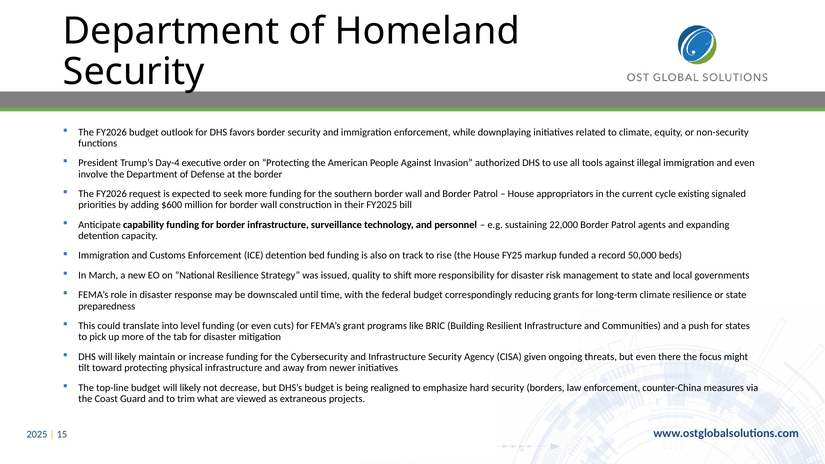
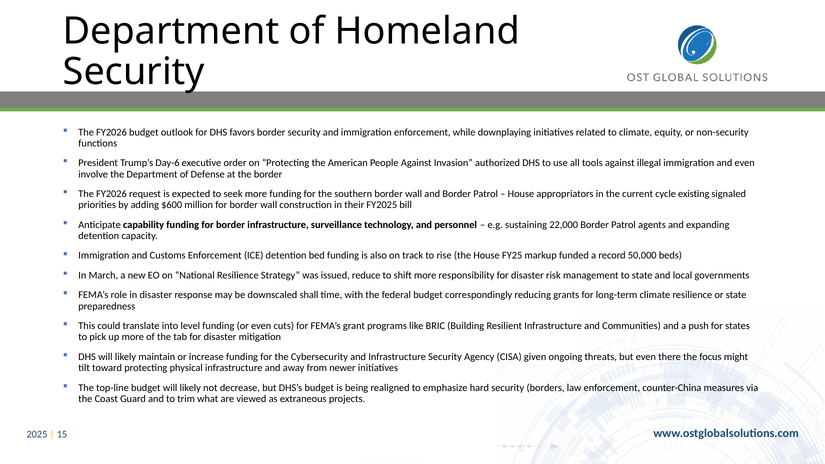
Day-4: Day-4 -> Day-6 (167, 163)
quality: quality -> reduce (366, 275)
until: until -> shall (309, 295)
